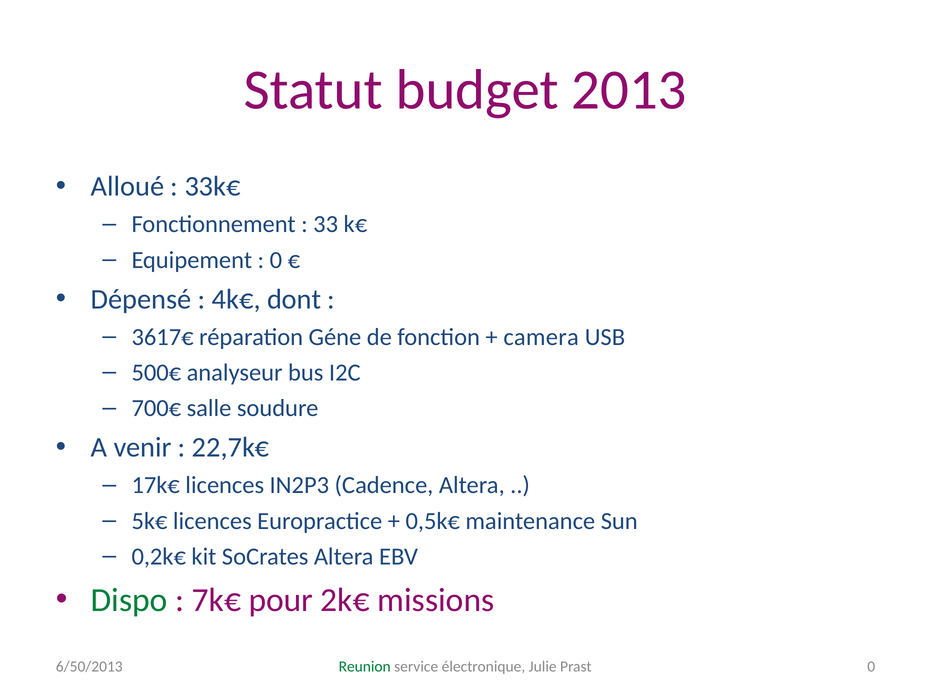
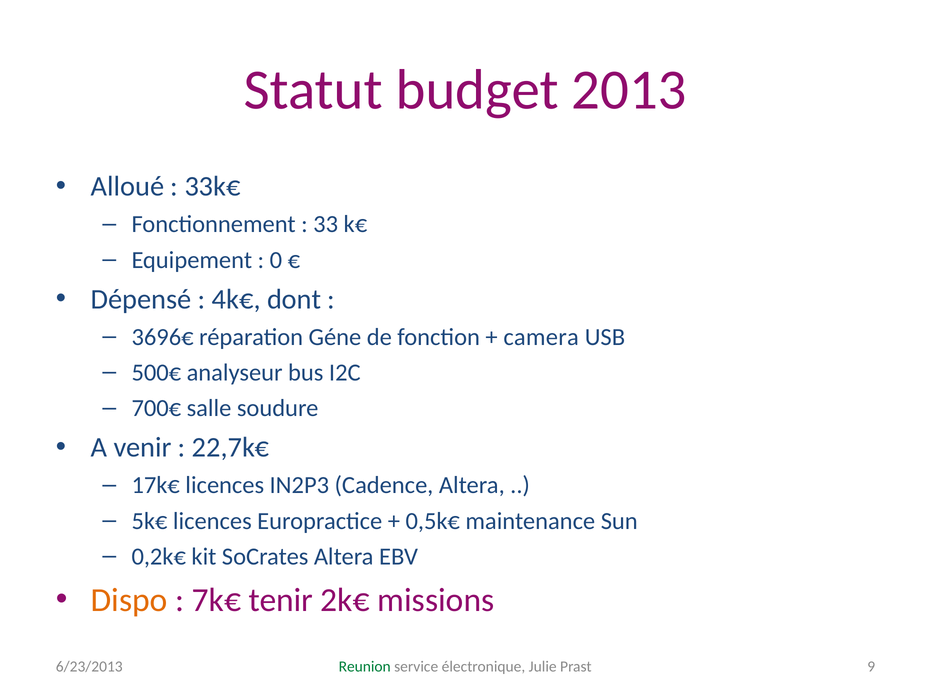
3617€: 3617€ -> 3696€ (163, 337)
Dispo colour: green -> orange (129, 601)
pour: pour -> tenir (281, 601)
Prast 0: 0 -> 9 (871, 667)
6/50/2013: 6/50/2013 -> 6/23/2013 (89, 667)
